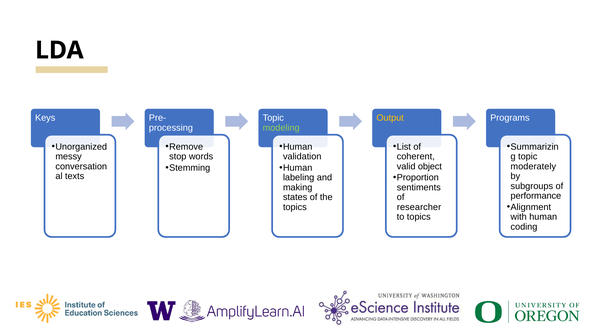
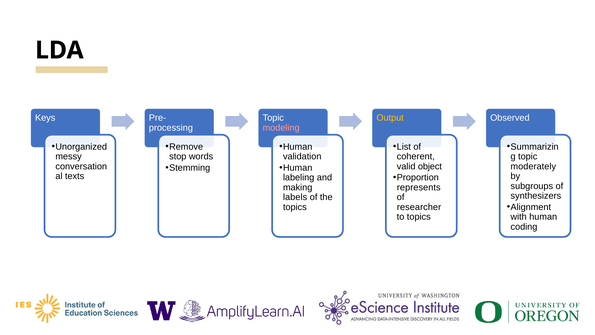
Programs: Programs -> Observed (510, 118)
modeling colour: light green -> pink (281, 128)
sentiments: sentiments -> represents (419, 187)
performance: performance -> synthesizers (536, 196)
states: states -> labels (295, 197)
